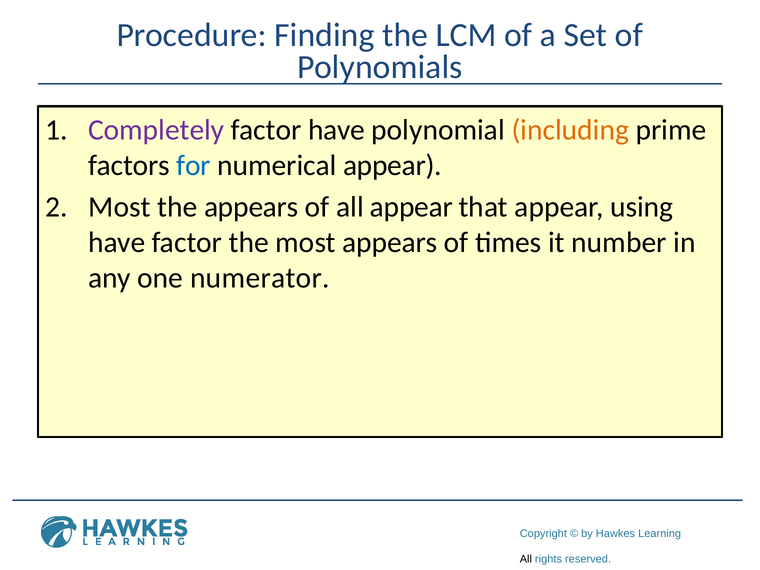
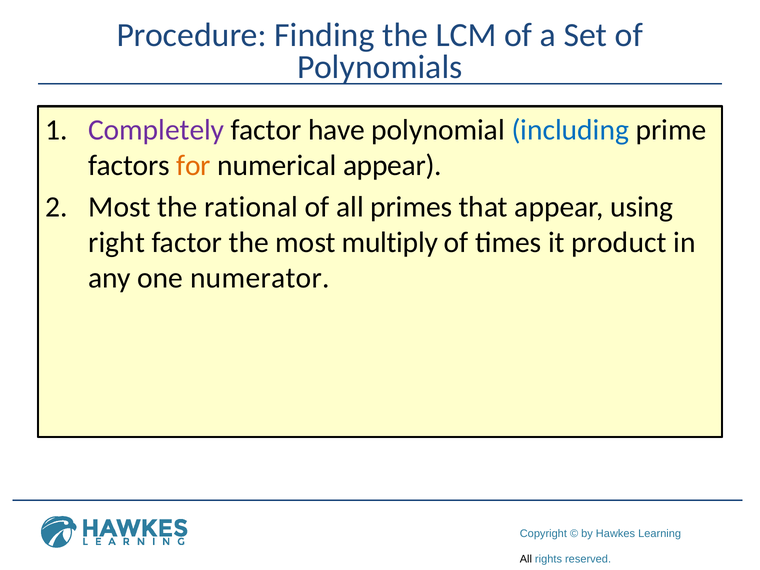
including colour: orange -> blue (570, 130)
for colour: blue -> orange (194, 165)
the appears: appears -> rational (251, 207)
all appear: appear -> primes (411, 207)
have: have -> right (117, 242)
most appears: appears -> multiply (390, 242)
number: number -> product (619, 242)
